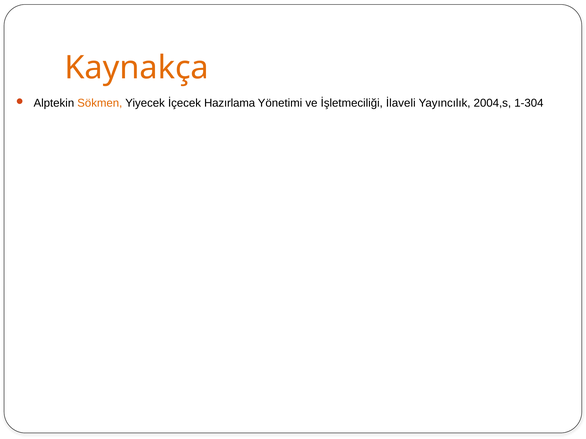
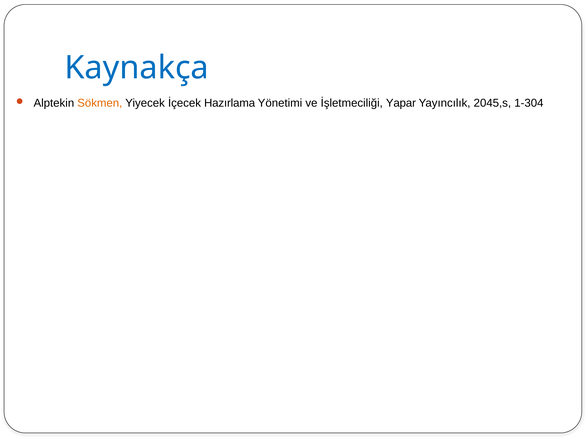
Kaynakça colour: orange -> blue (137, 68)
İlaveli: İlaveli -> Yapar (401, 103)
2004,s: 2004,s -> 2045,s (492, 103)
